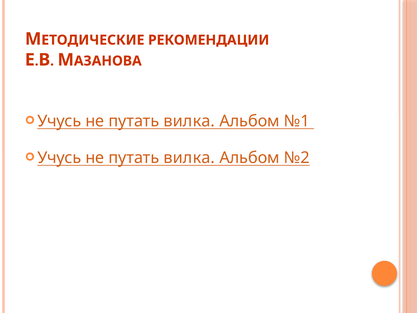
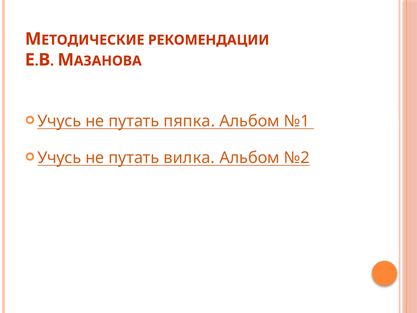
вилка: вилка -> пяпка (189, 121)
